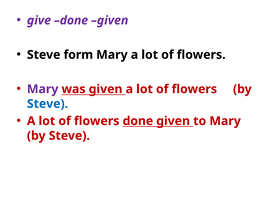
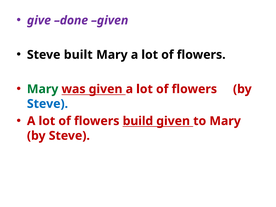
form: form -> built (78, 55)
Mary colour: purple -> green (43, 89)
flowers done: done -> build (138, 121)
